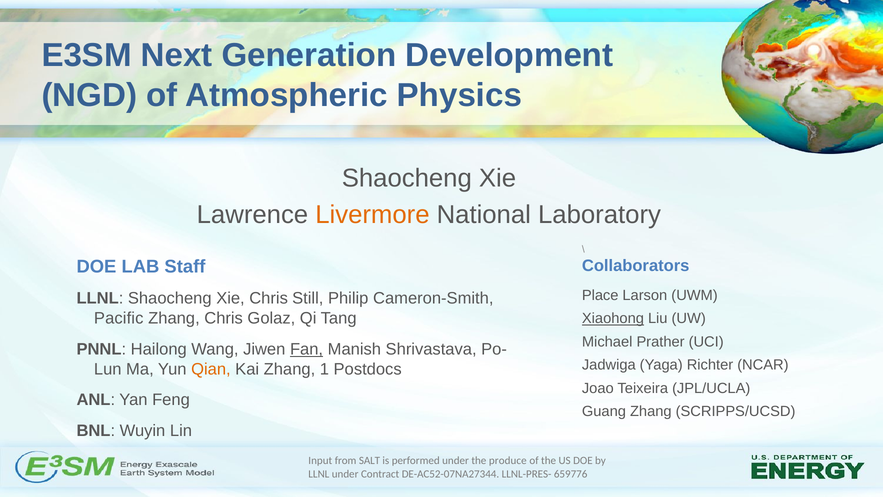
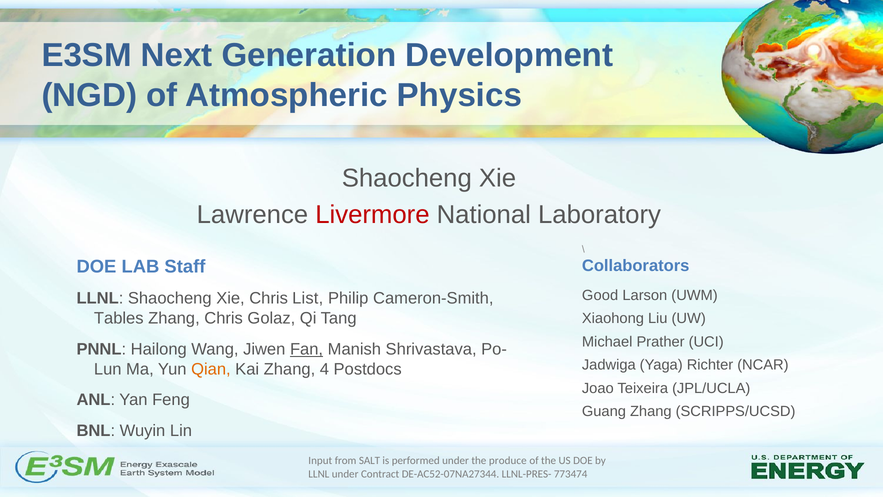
Livermore colour: orange -> red (372, 214)
Place: Place -> Good (600, 295)
Still: Still -> List (308, 298)
Pacific: Pacific -> Tables (119, 318)
Xiaohong underline: present -> none (613, 318)
1: 1 -> 4 (324, 369)
659776: 659776 -> 773474 (571, 474)
